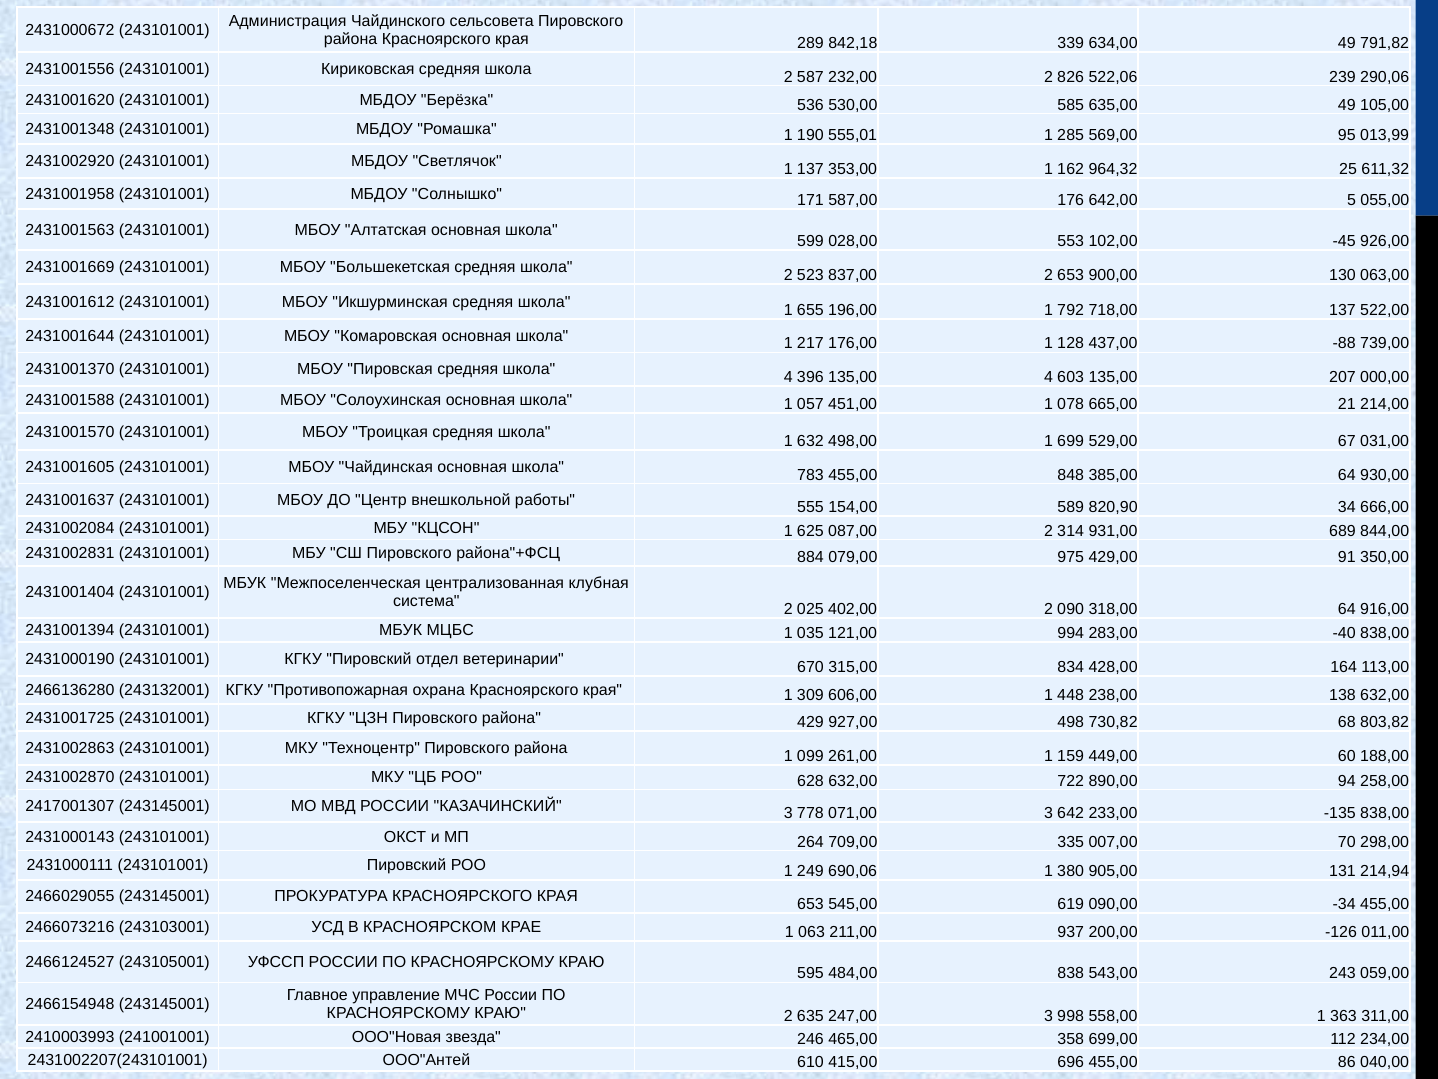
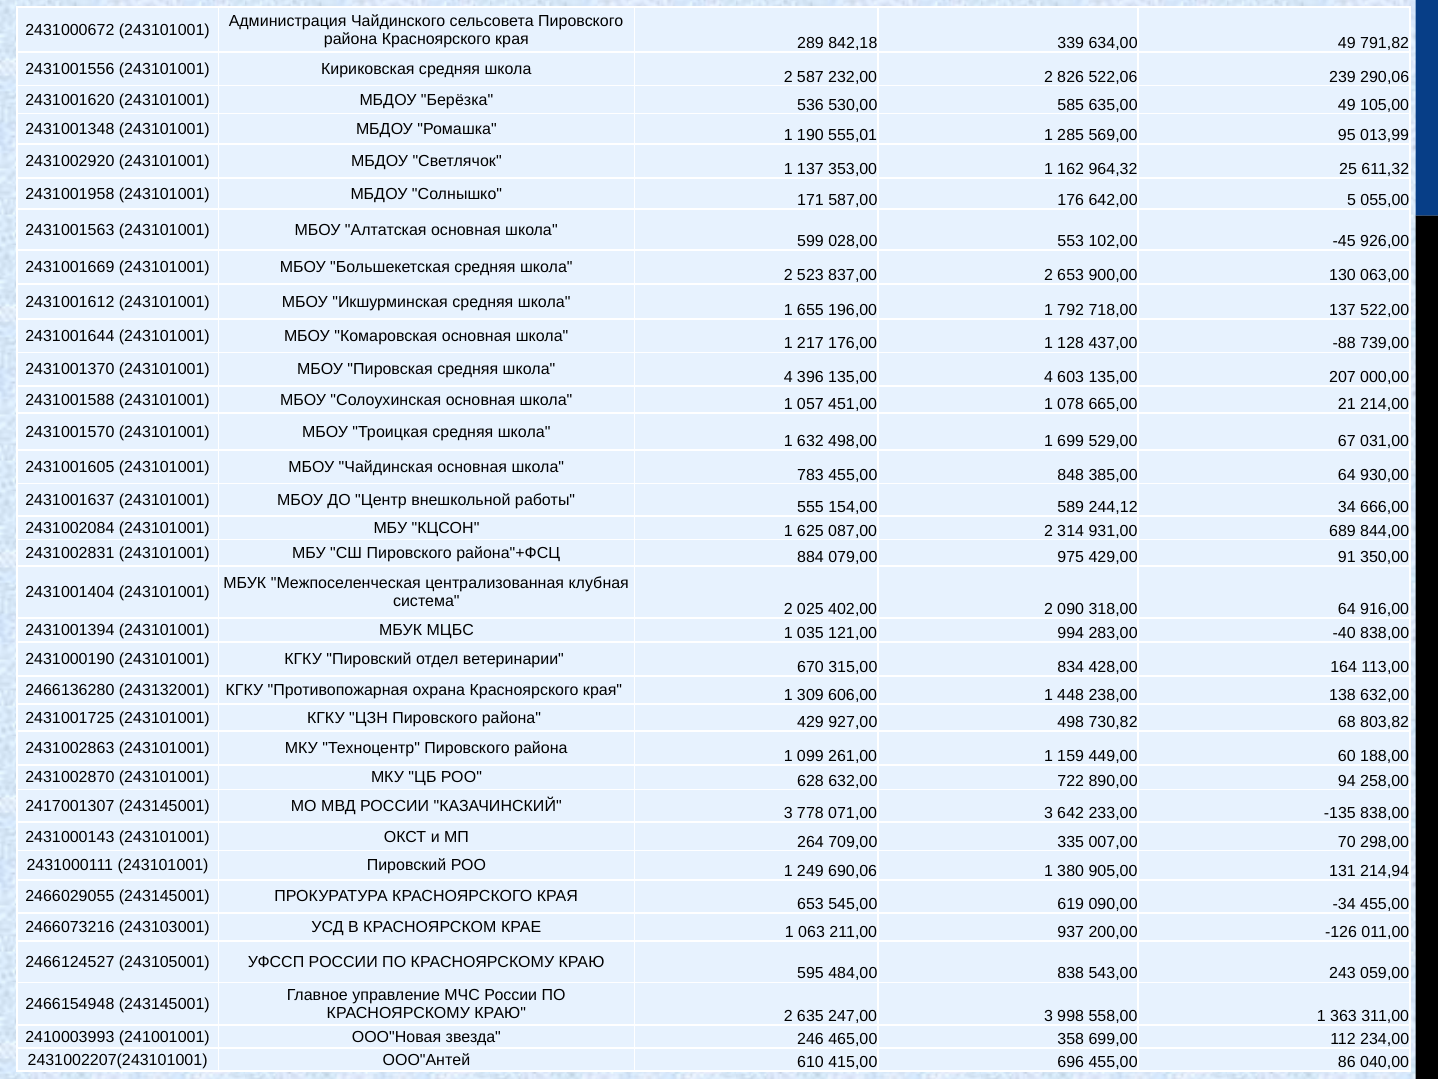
820,90: 820,90 -> 244,12 (1113, 507)
